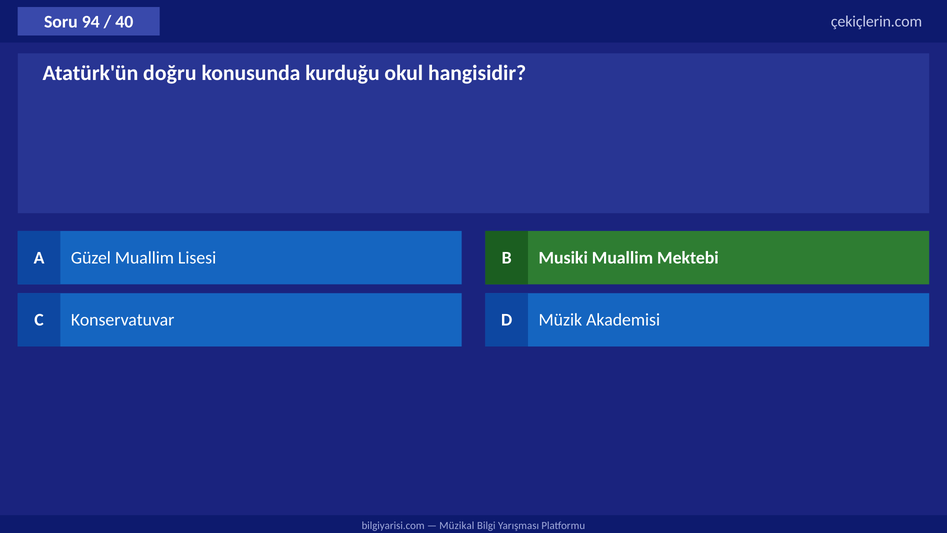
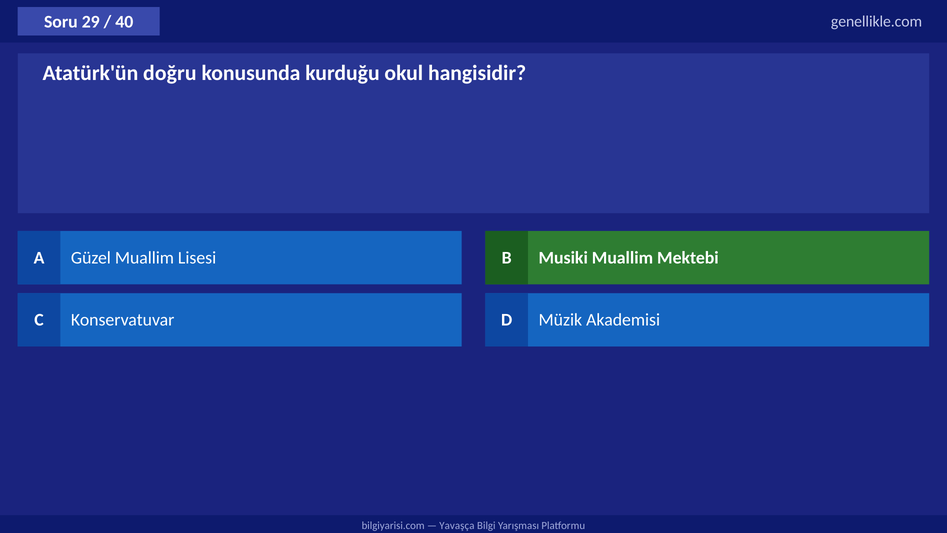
94: 94 -> 29 (91, 22)
çekiçlerin.com: çekiçlerin.com -> genellikle.com (877, 21)
Müzikal: Müzikal -> Yavaşça (457, 525)
